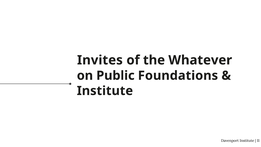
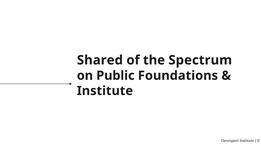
Invites: Invites -> Shared (100, 60)
Whatever: Whatever -> Spectrum (200, 60)
